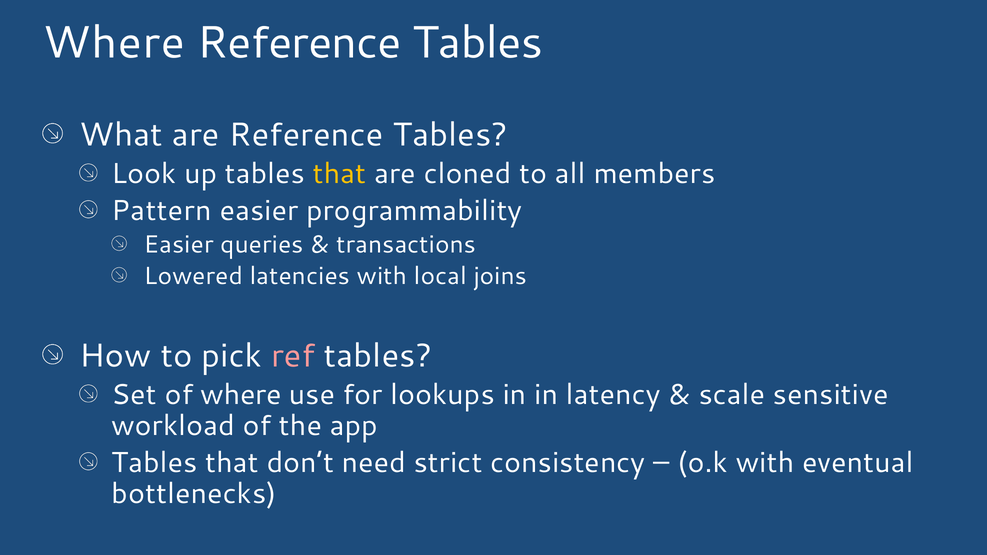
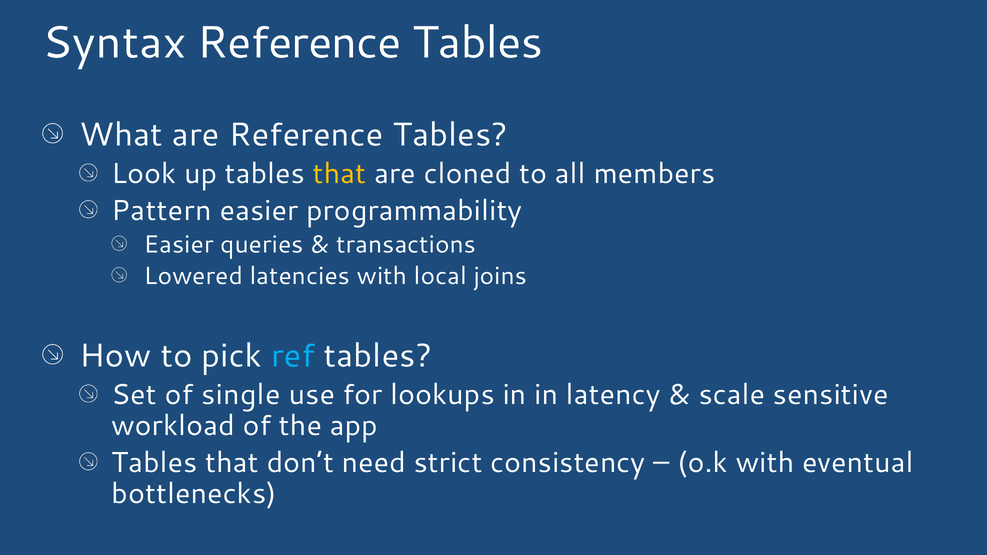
Where: Where -> Syntax (114, 43)
ref colour: pink -> light blue (293, 356)
of where: where -> single (241, 395)
